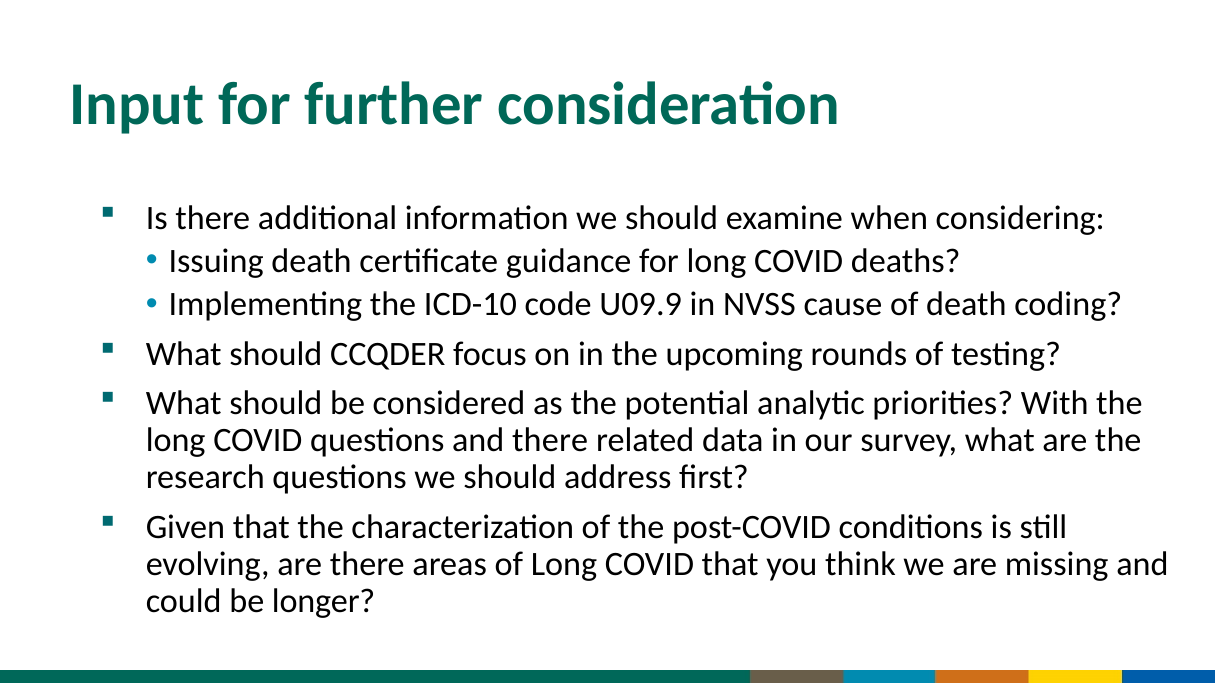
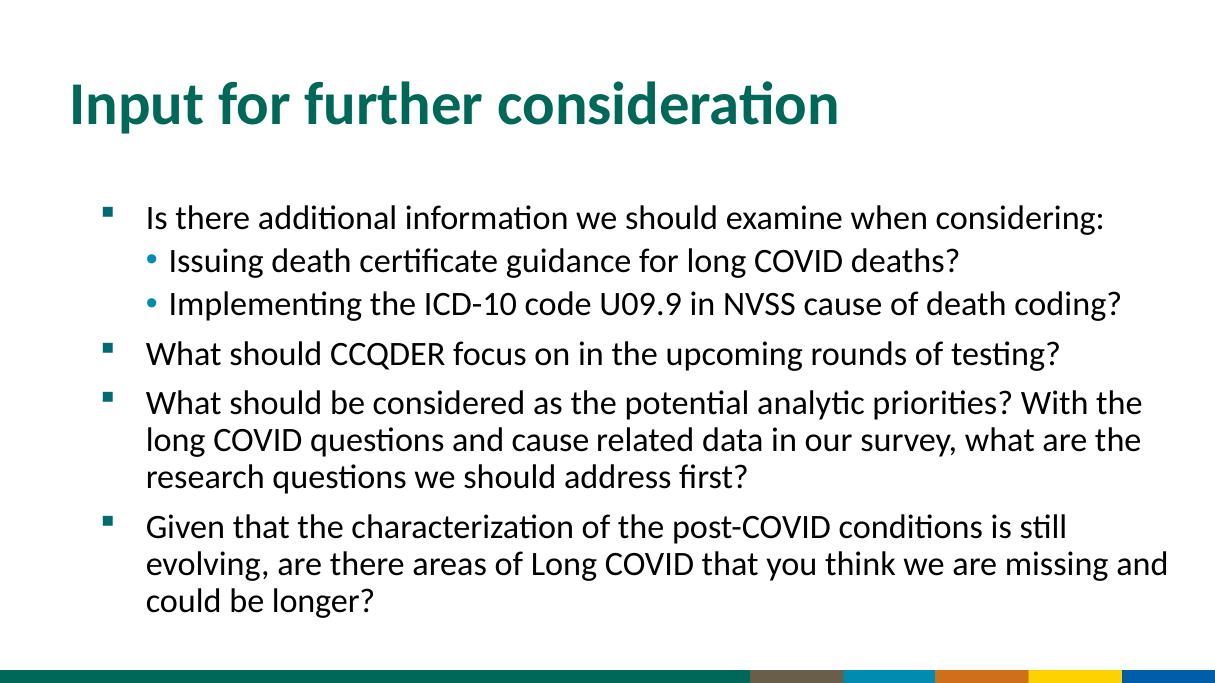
and there: there -> cause (550, 441)
